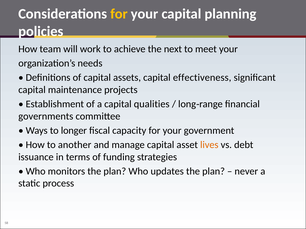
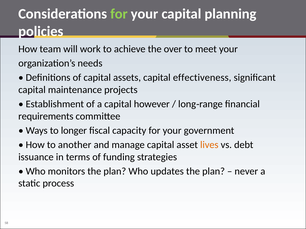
for colour: yellow -> light green (119, 14)
next: next -> over (173, 49)
qualities: qualities -> however (152, 104)
governments: governments -> requirements (46, 116)
